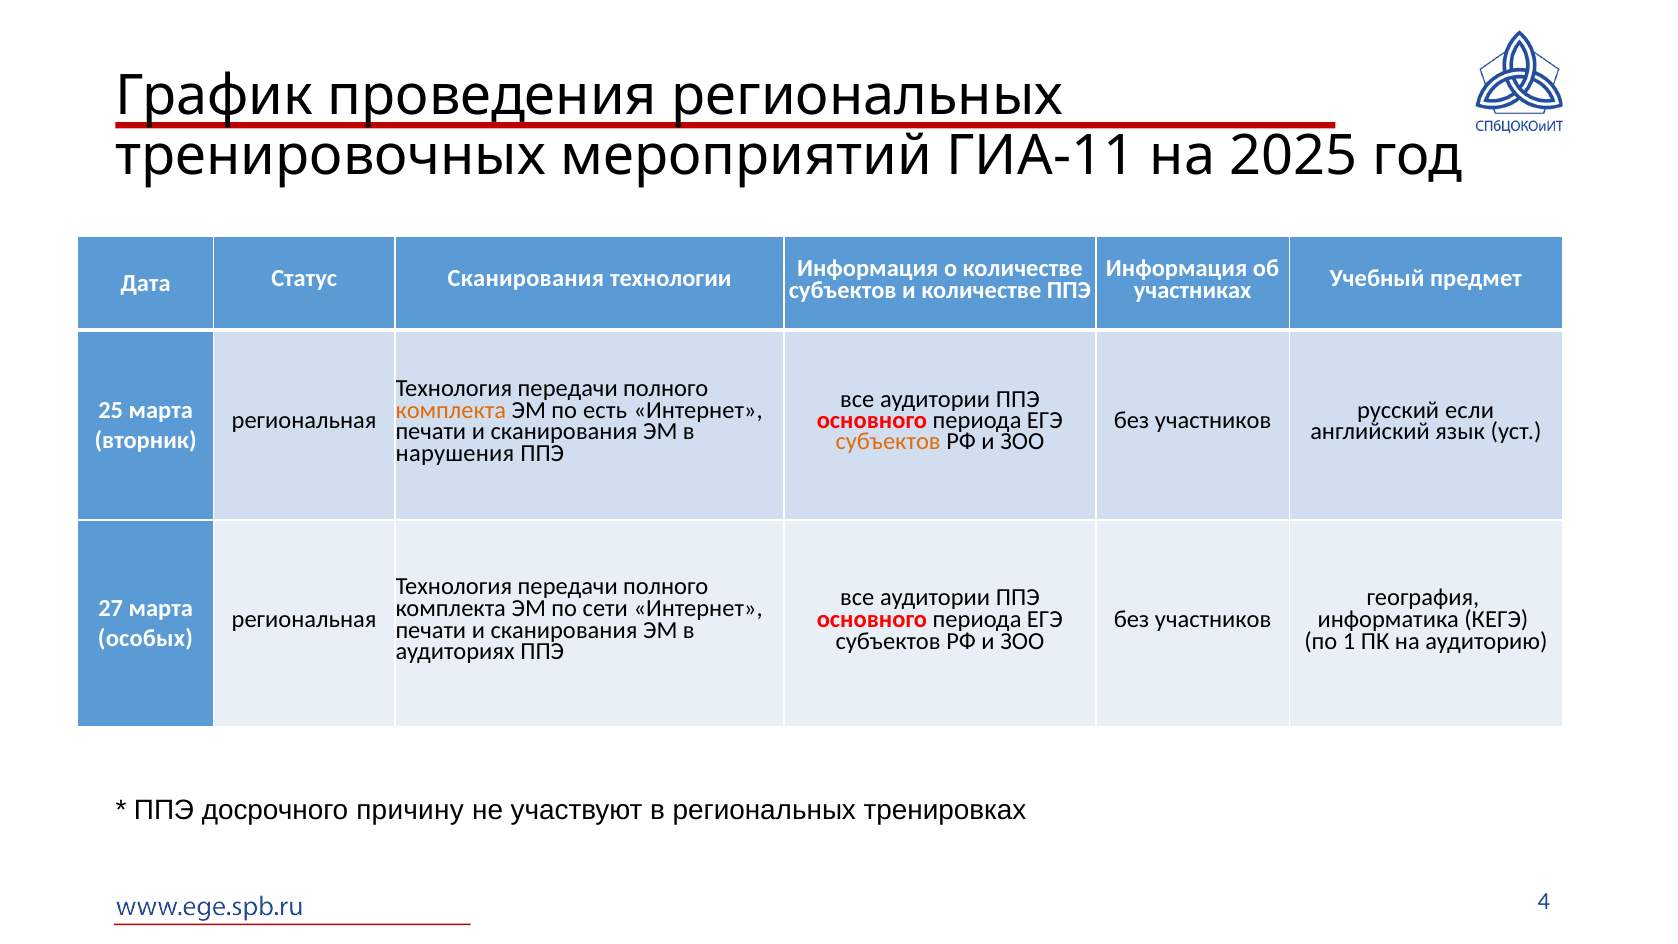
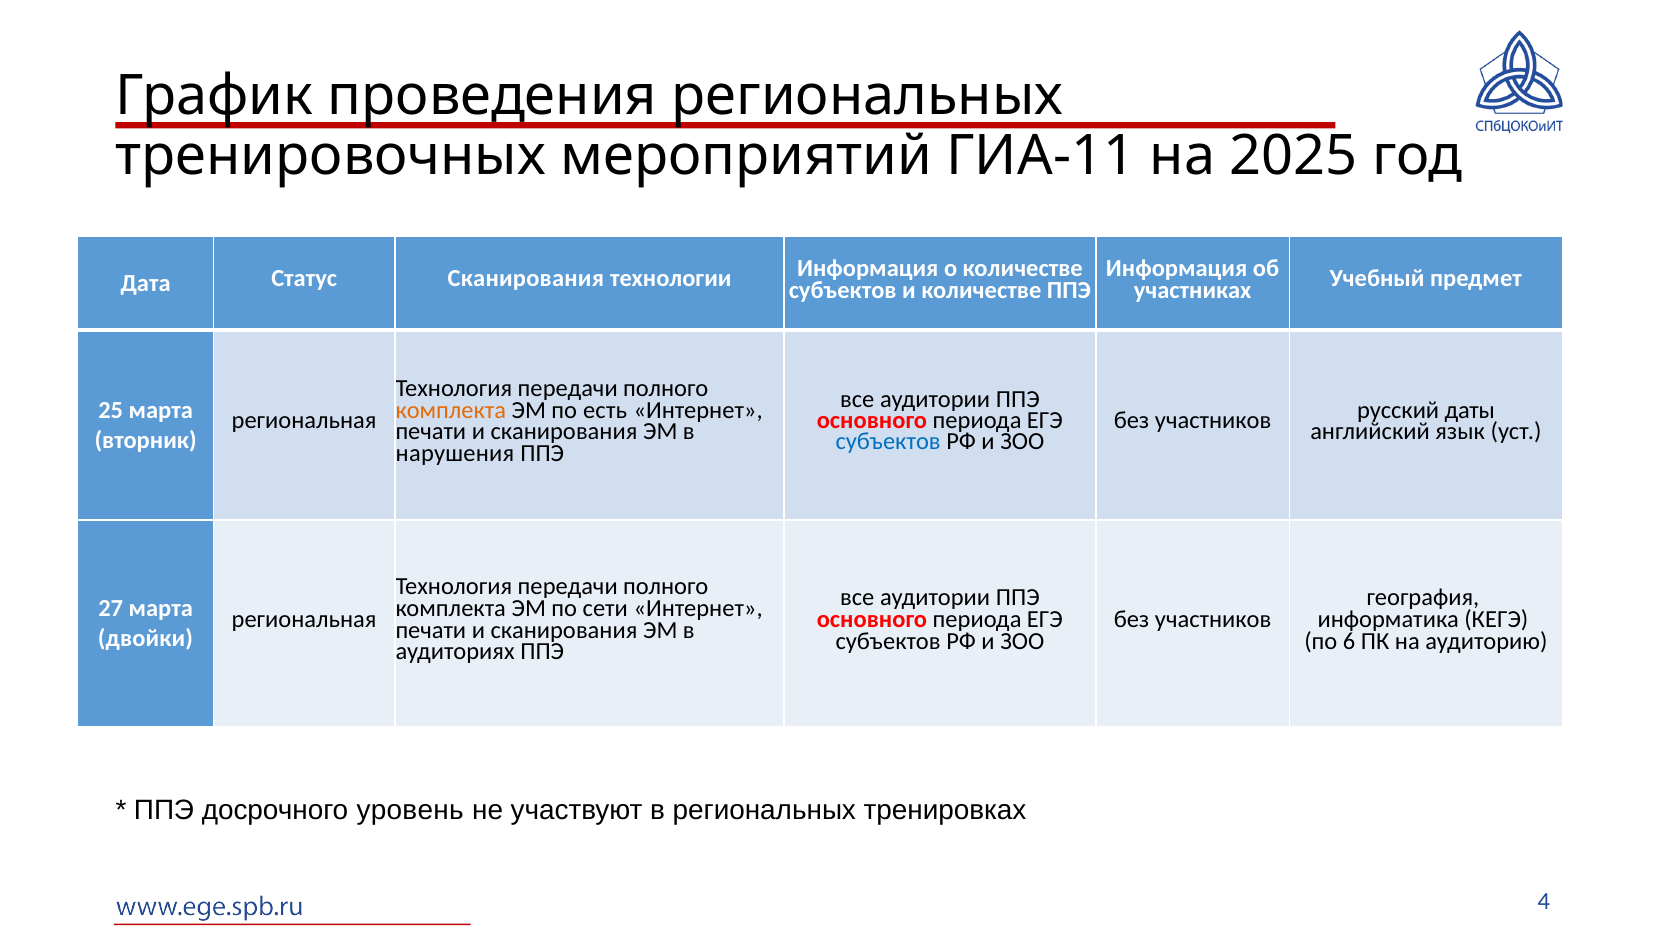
если: если -> даты (1470, 410)
субъектов colour: orange -> blue (888, 442)
особых: особых -> двойки (145, 638)
1: 1 -> 6 (1349, 641)
причину: причину -> уровень (410, 810)
